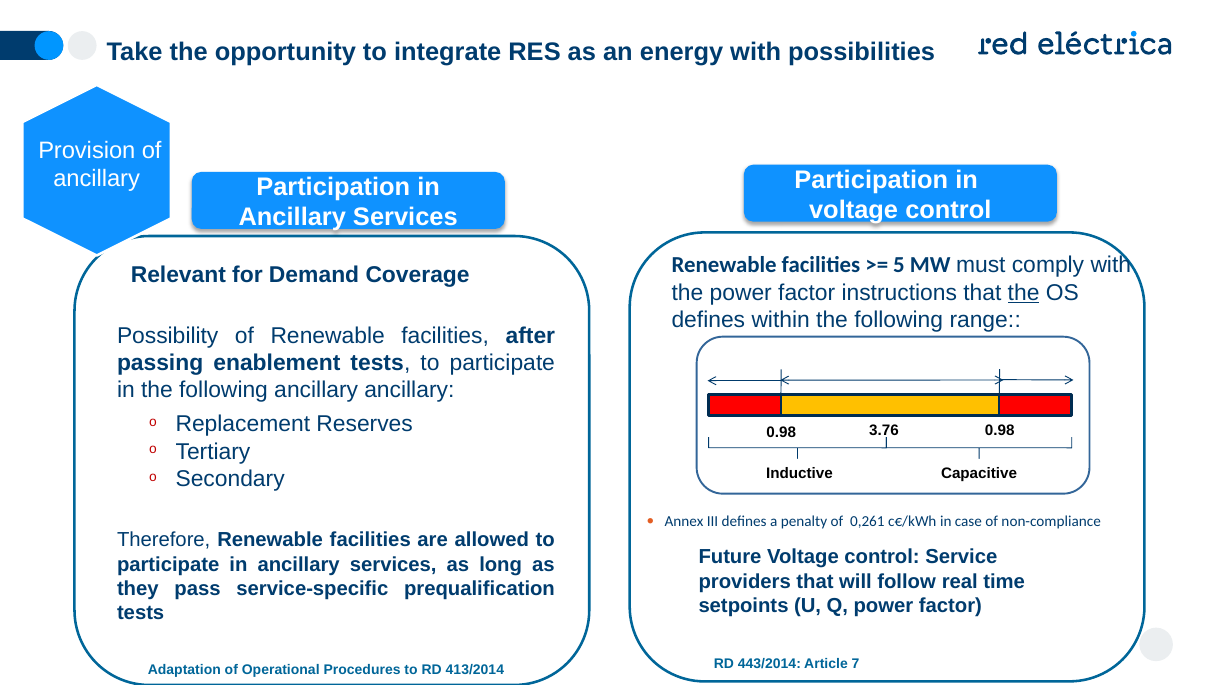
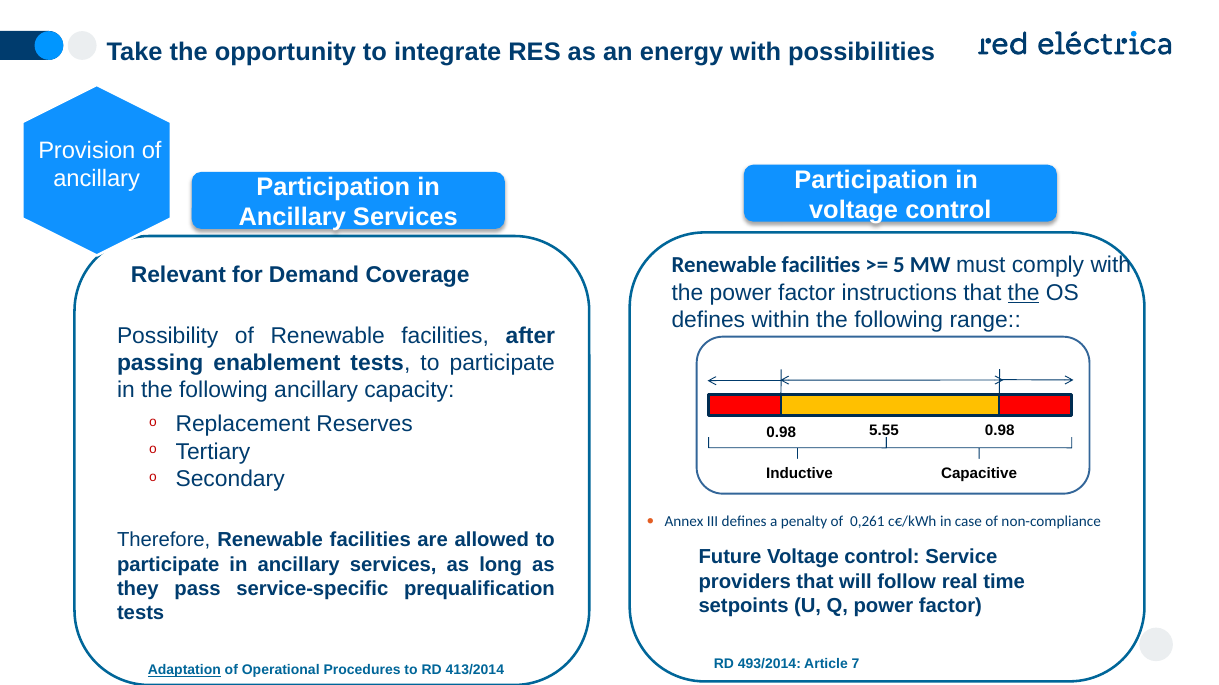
ancillary ancillary: ancillary -> capacity (409, 391)
3.76: 3.76 -> 5.55 (884, 431)
443/2014: 443/2014 -> 493/2014 (769, 664)
Adaptation underline: none -> present (184, 671)
